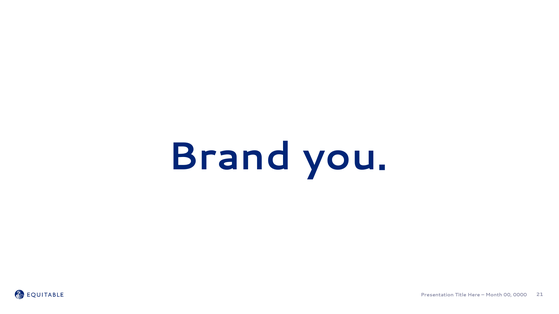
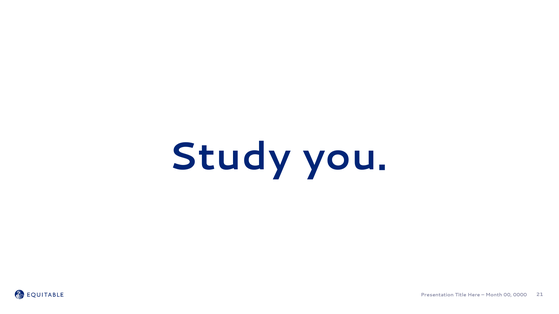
Brand: Brand -> Study (230, 157)
